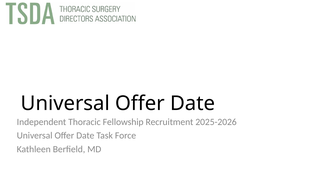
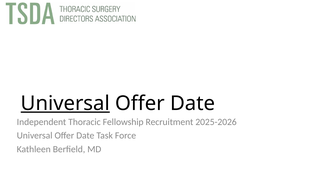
Universal underline: none -> present (65, 103)
